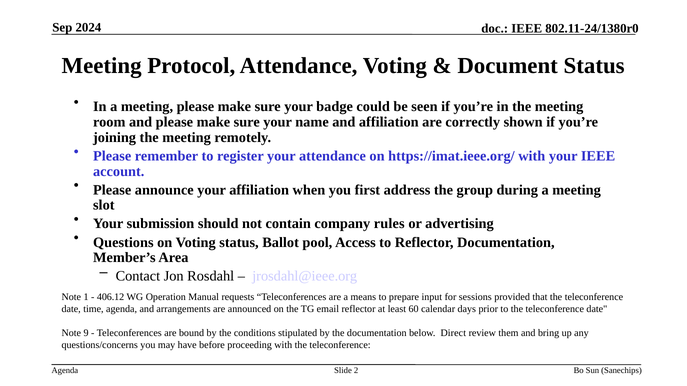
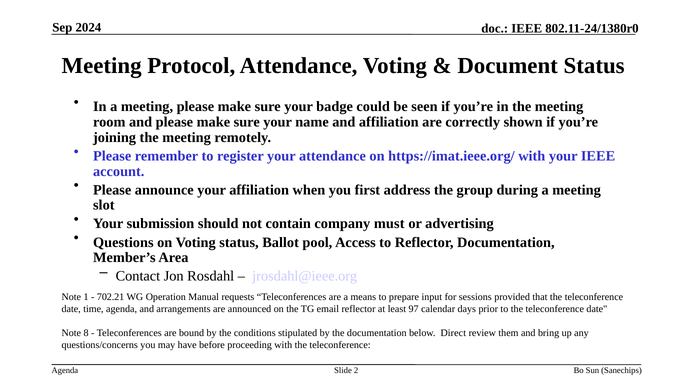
rules: rules -> must (389, 224)
406.12: 406.12 -> 702.21 (111, 297)
60: 60 -> 97 (414, 309)
9: 9 -> 8 (86, 333)
